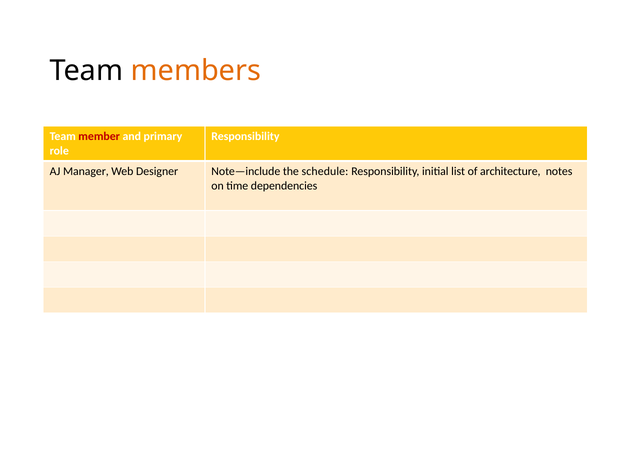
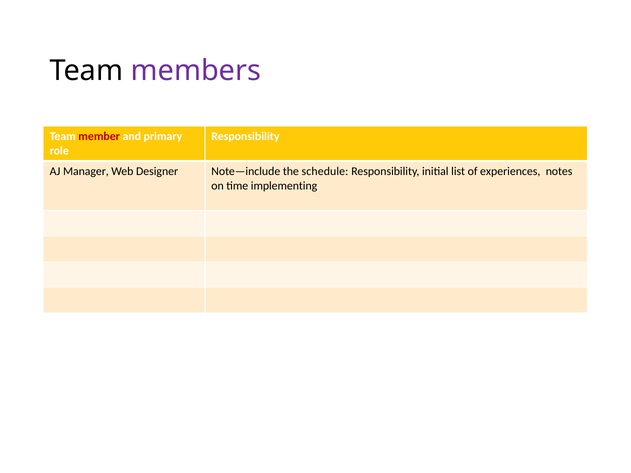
members colour: orange -> purple (196, 71)
architecture: architecture -> experiences (510, 172)
dependencies: dependencies -> implementing (284, 186)
